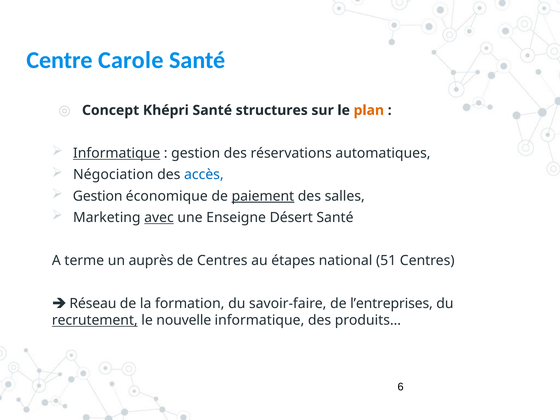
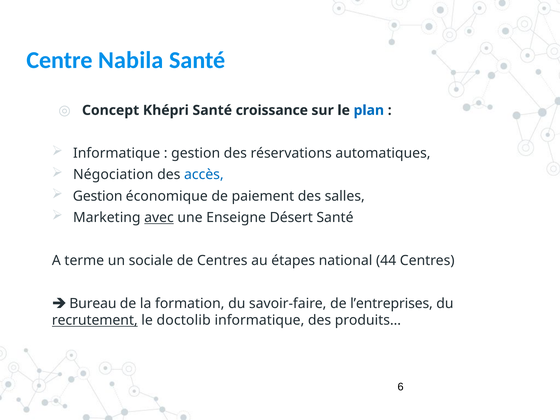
Carole: Carole -> Nabila (131, 60)
structures: structures -> croissance (272, 110)
plan colour: orange -> blue (369, 110)
Informatique underline: present -> none (117, 153)
paiement underline: present -> none (263, 196)
auprès: auprès -> sociale (151, 261)
51: 51 -> 44 (386, 261)
Réseau: Réseau -> Bureau (93, 304)
nouvelle: nouvelle -> doctolib (184, 320)
